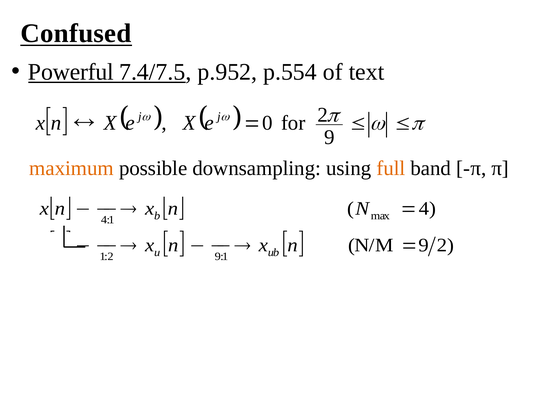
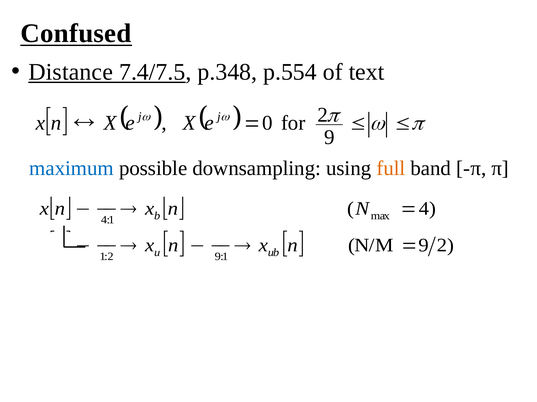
Powerful: Powerful -> Distance (71, 72)
p.952: p.952 -> p.348 (227, 72)
maximum colour: orange -> blue (72, 169)
